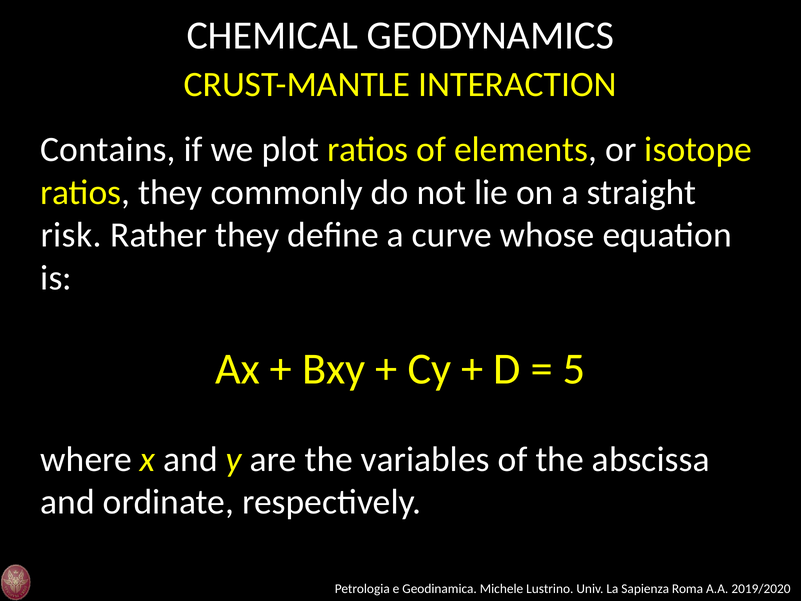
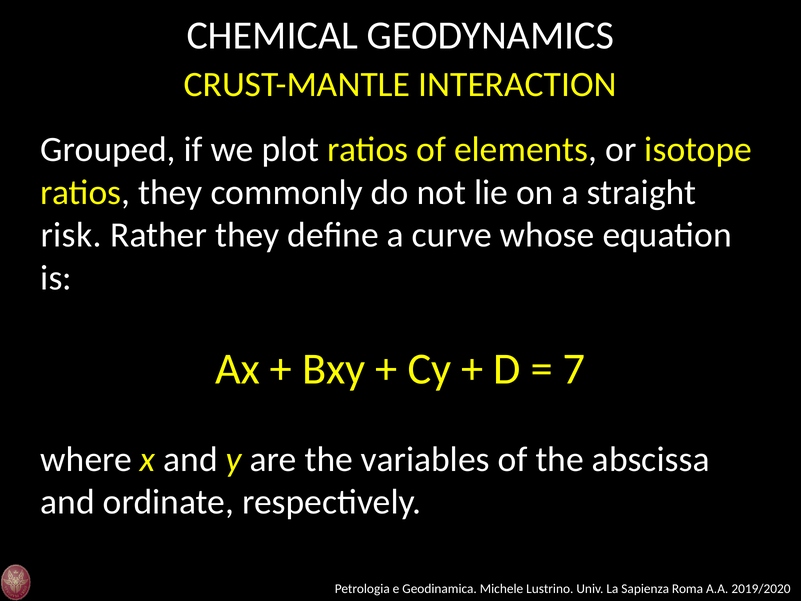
Contains: Contains -> Grouped (108, 149)
5: 5 -> 7 (574, 369)
